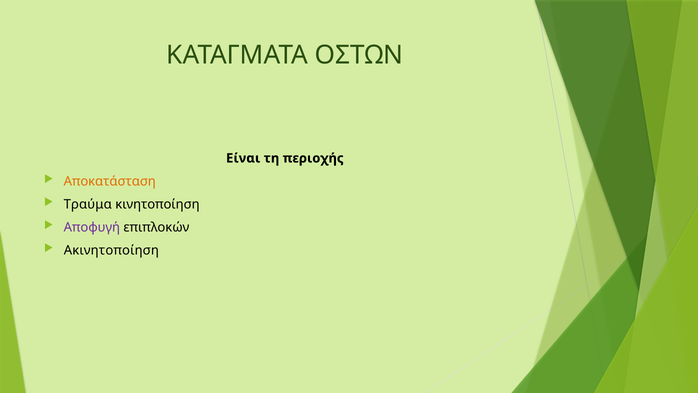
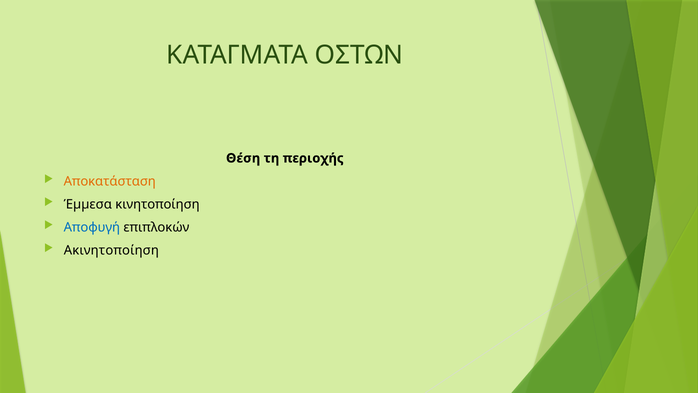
Είναι: Είναι -> Θέση (243, 158)
Τραύμα: Τραύμα -> Έµµεσα (88, 204)
Αποφυγή colour: purple -> blue (92, 227)
